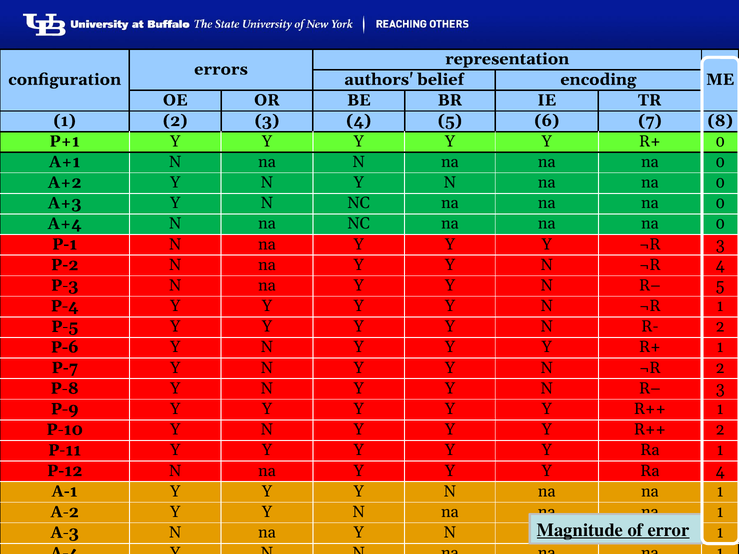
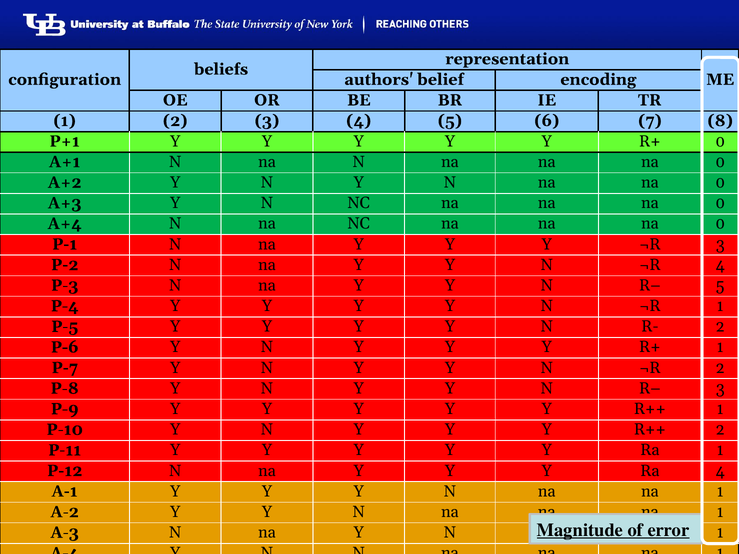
errors: errors -> beliefs (221, 69)
